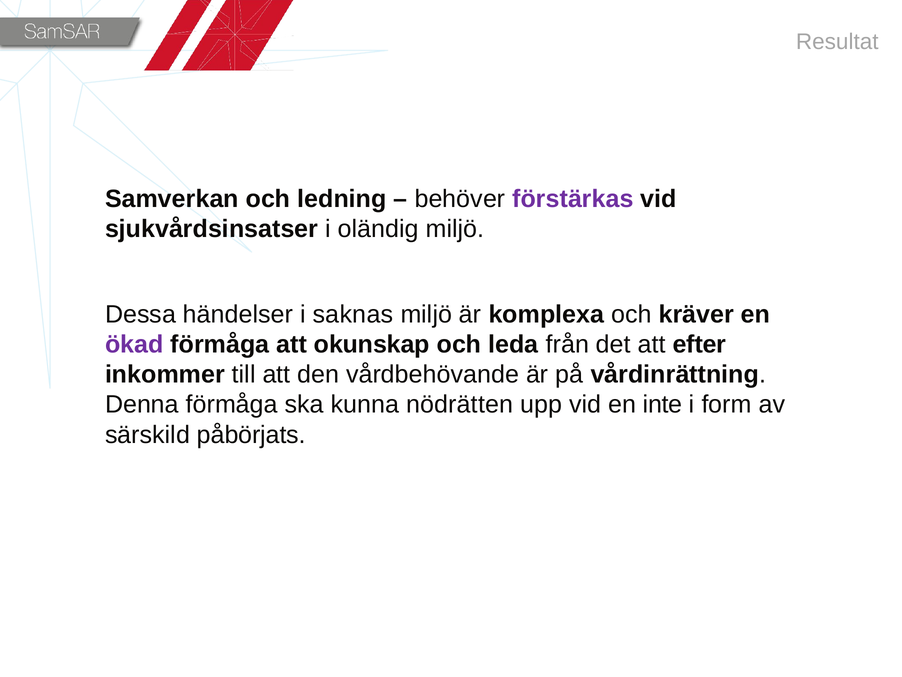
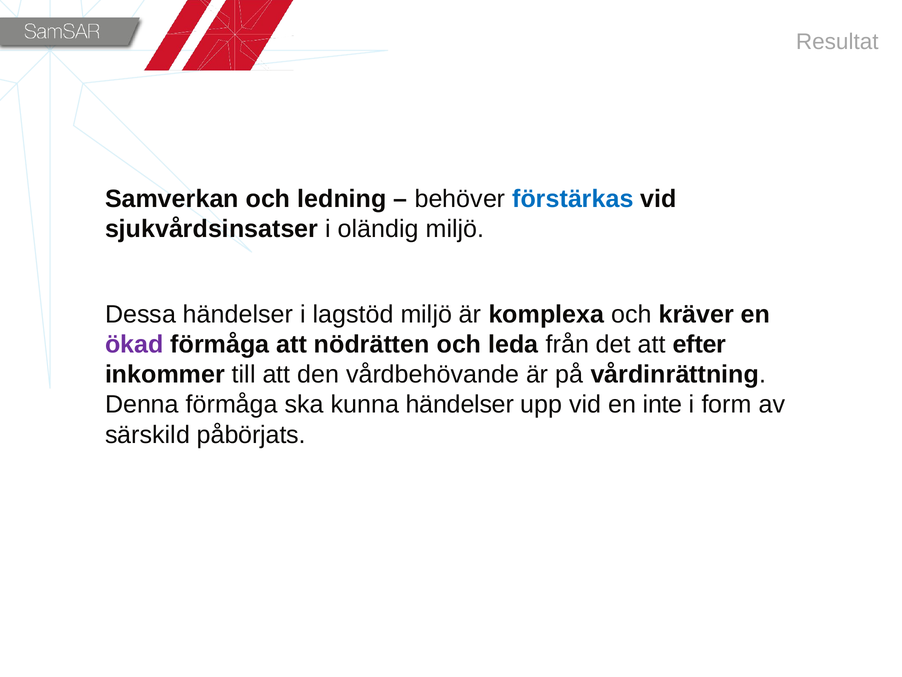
förstärkas colour: purple -> blue (573, 199)
saknas: saknas -> lagstöd (353, 314)
okunskap: okunskap -> nödrätten (372, 344)
kunna nödrätten: nödrätten -> händelser (460, 404)
